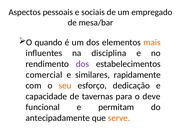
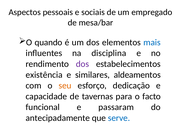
mais colour: orange -> blue (152, 43)
comercial: comercial -> existência (44, 75)
rapidamente: rapidamente -> aldeamentos (137, 75)
deve: deve -> facto (152, 97)
permitam: permitam -> passaram (116, 108)
serve colour: orange -> blue (119, 119)
